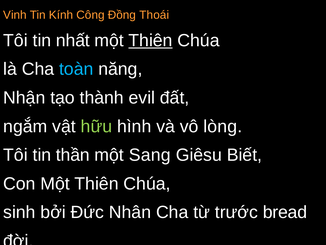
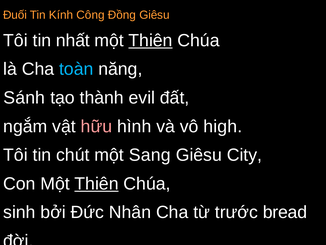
Vinh: Vinh -> Đuối (15, 15)
Đồng Thoái: Thoái -> Giêsu (154, 15)
Nhận: Nhận -> Sánh (24, 98)
hữu colour: light green -> pink (96, 126)
lòng: lòng -> high (223, 126)
thần: thần -> chút (73, 155)
Biết: Biết -> City (244, 155)
Thiên underline: none -> present (97, 183)
